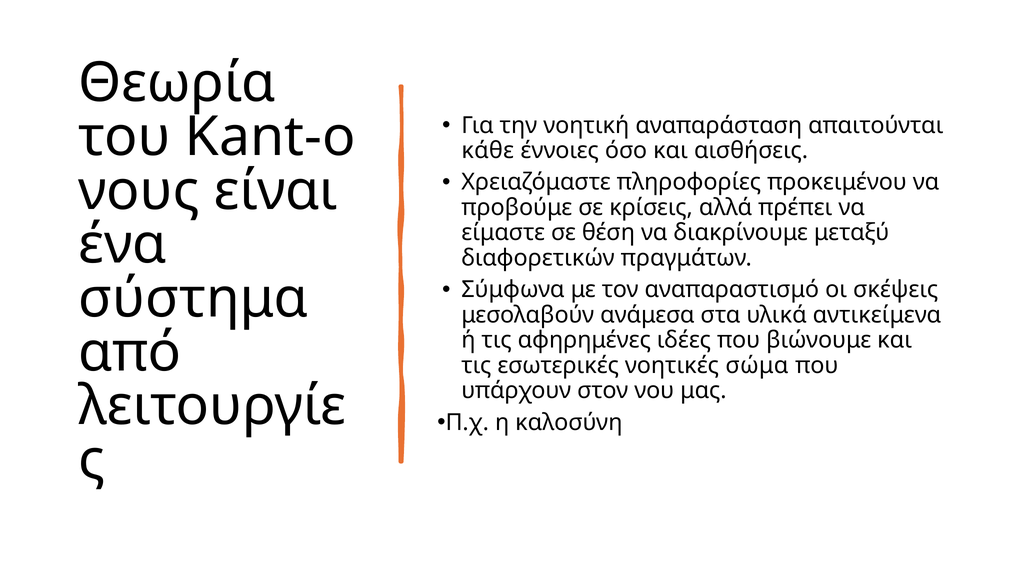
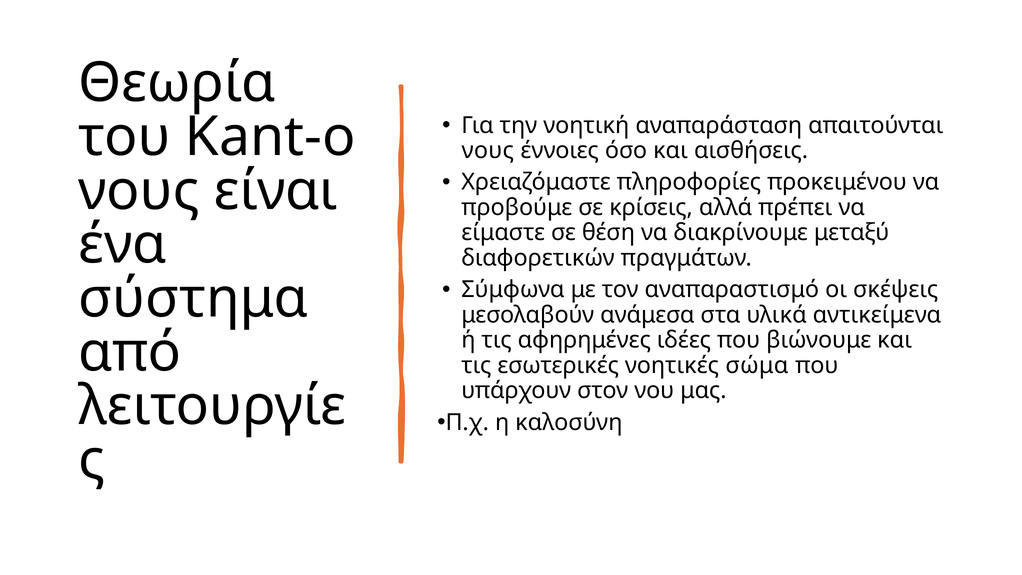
κάθε: κάθε -> νους (488, 151)
